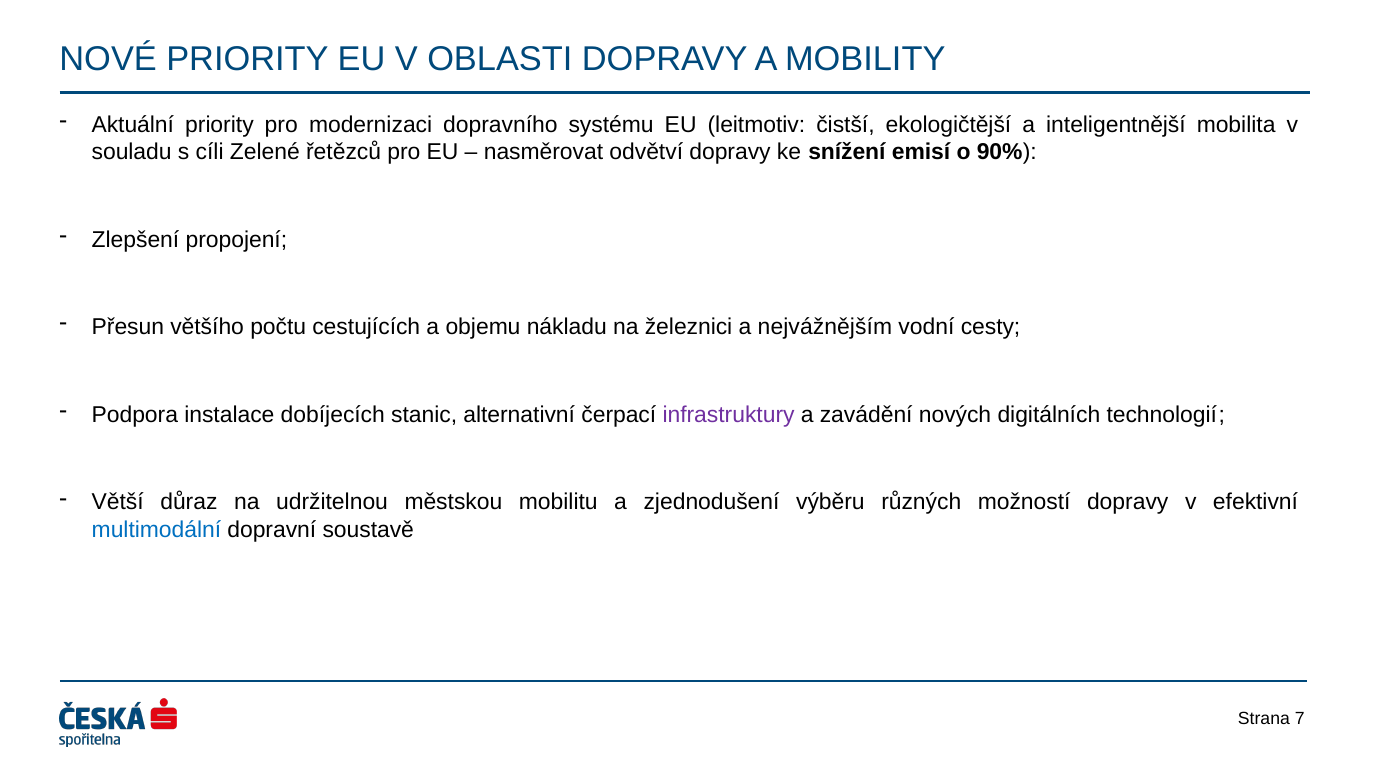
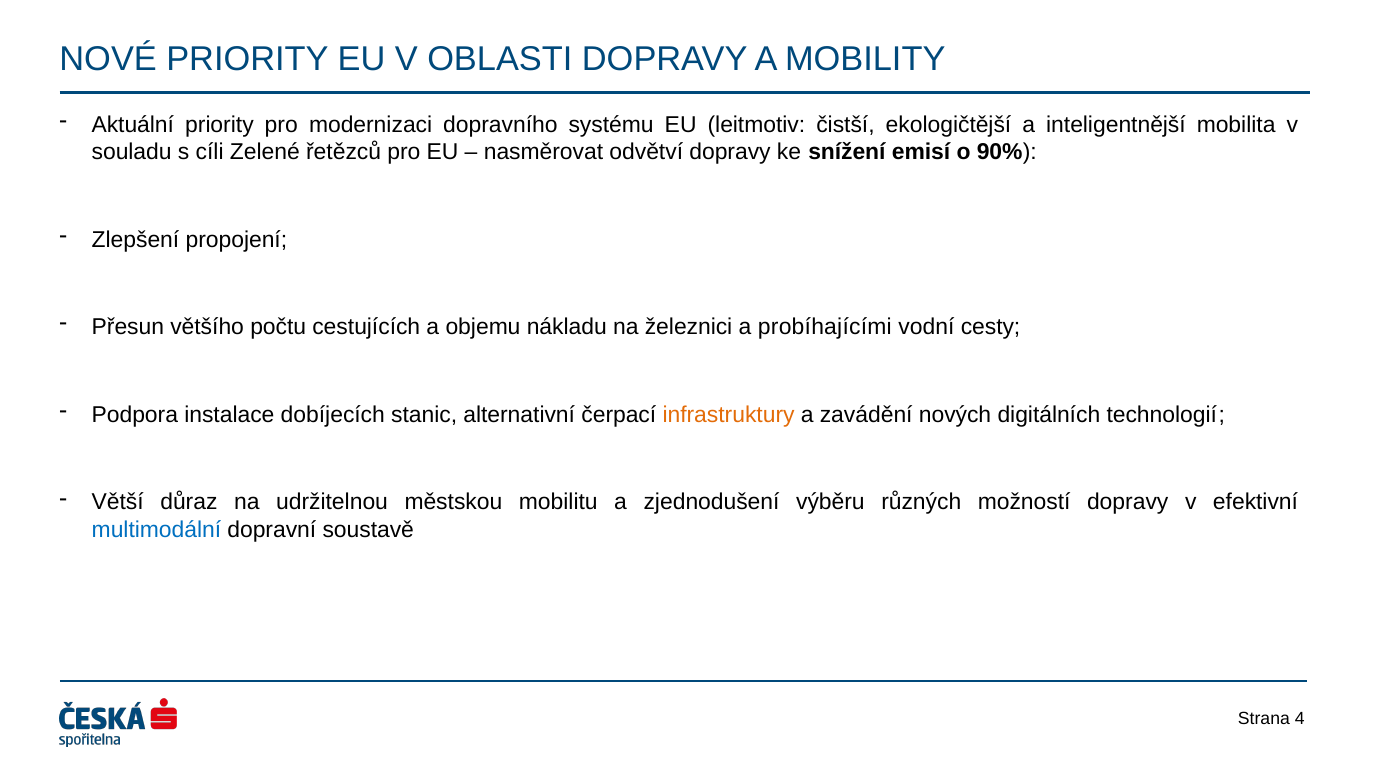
nejvážnějším: nejvážnějším -> probíhajícími (825, 327)
infrastruktury colour: purple -> orange (729, 415)
7: 7 -> 4 (1300, 719)
